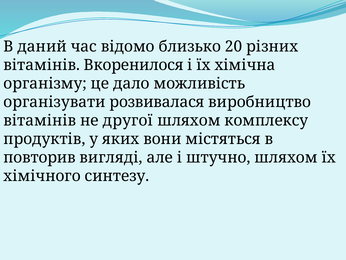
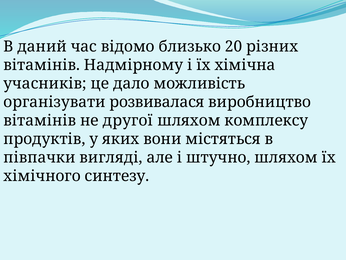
Вкоренилося: Вкоренилося -> Надмірному (134, 65)
організму: організму -> учасників (45, 83)
повторив: повторив -> півпачки (39, 157)
